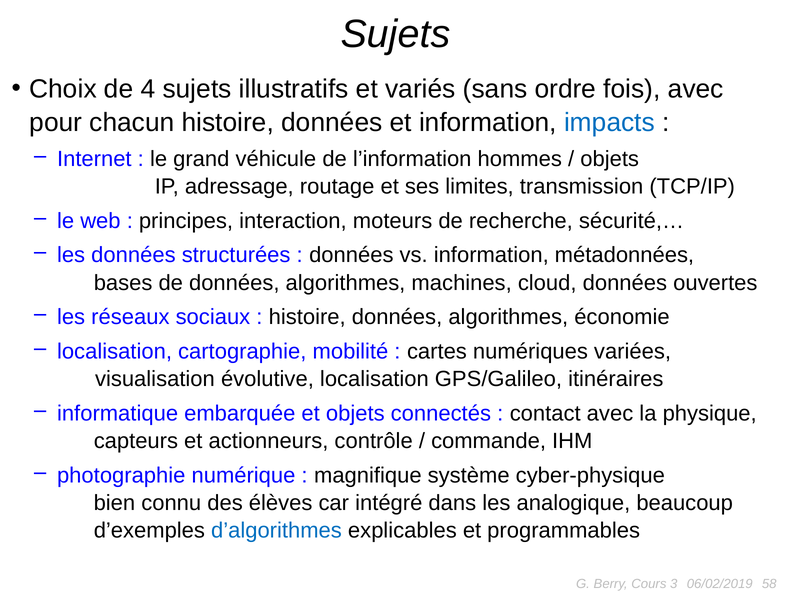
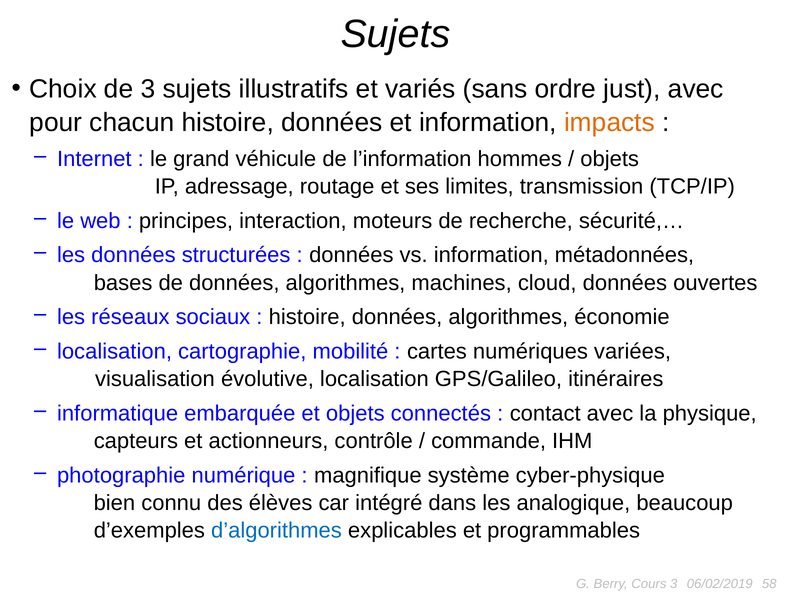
de 4: 4 -> 3 (148, 89)
fois: fois -> just (632, 89)
impacts colour: blue -> orange (610, 122)
